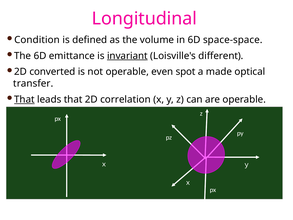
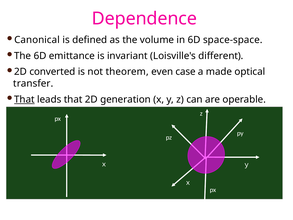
Longitudinal: Longitudinal -> Dependence (144, 19)
Condition: Condition -> Canonical (37, 40)
invariant underline: present -> none (127, 56)
not operable: operable -> theorem (127, 72)
spot: spot -> case (186, 72)
correlation: correlation -> generation (126, 99)
